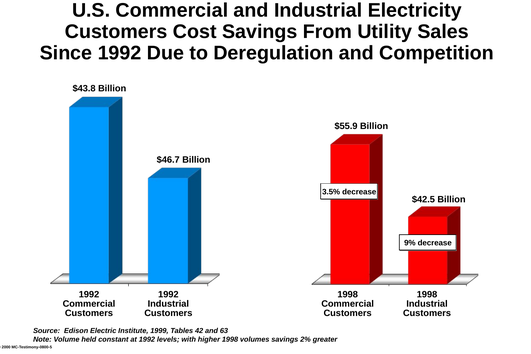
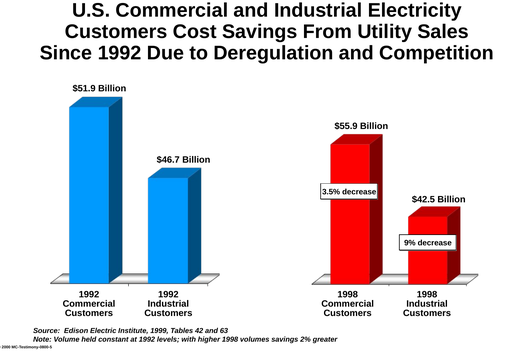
$43.8: $43.8 -> $51.9 (84, 88)
